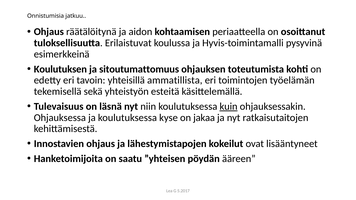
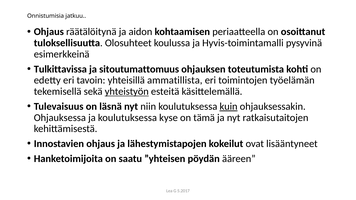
Erilaistuvat: Erilaistuvat -> Olosuhteet (128, 43)
Koulutuksen: Koulutuksen -> Tulkittavissa (60, 69)
yhteistyön underline: none -> present (127, 92)
jakaa: jakaa -> tämä (204, 118)
